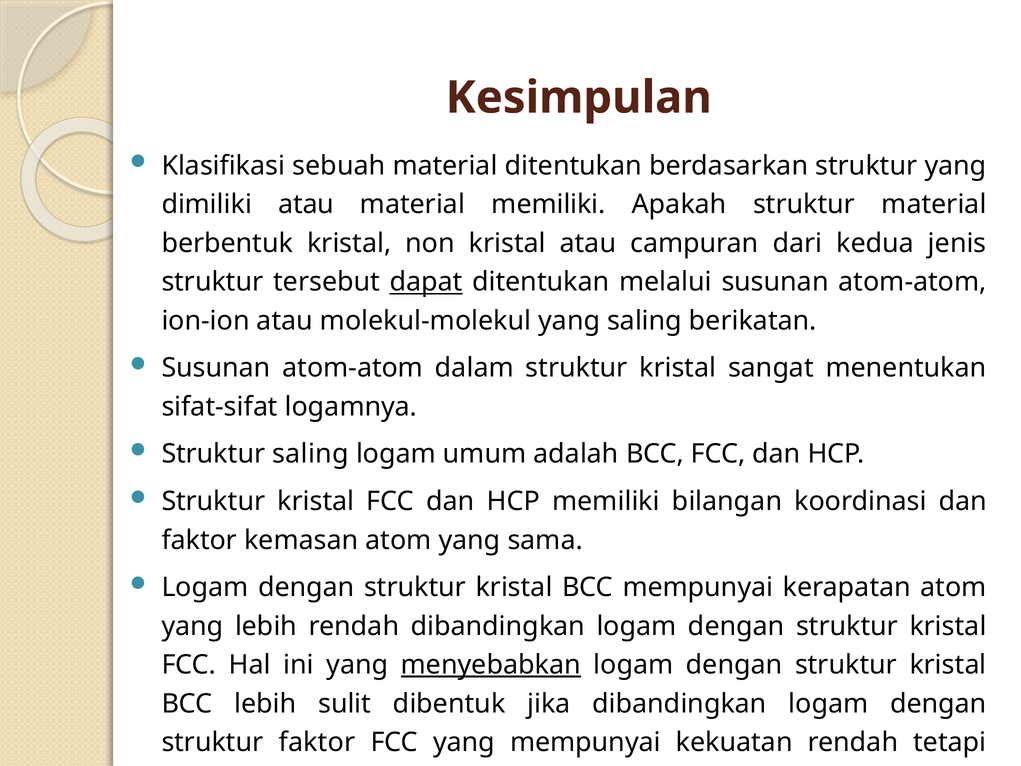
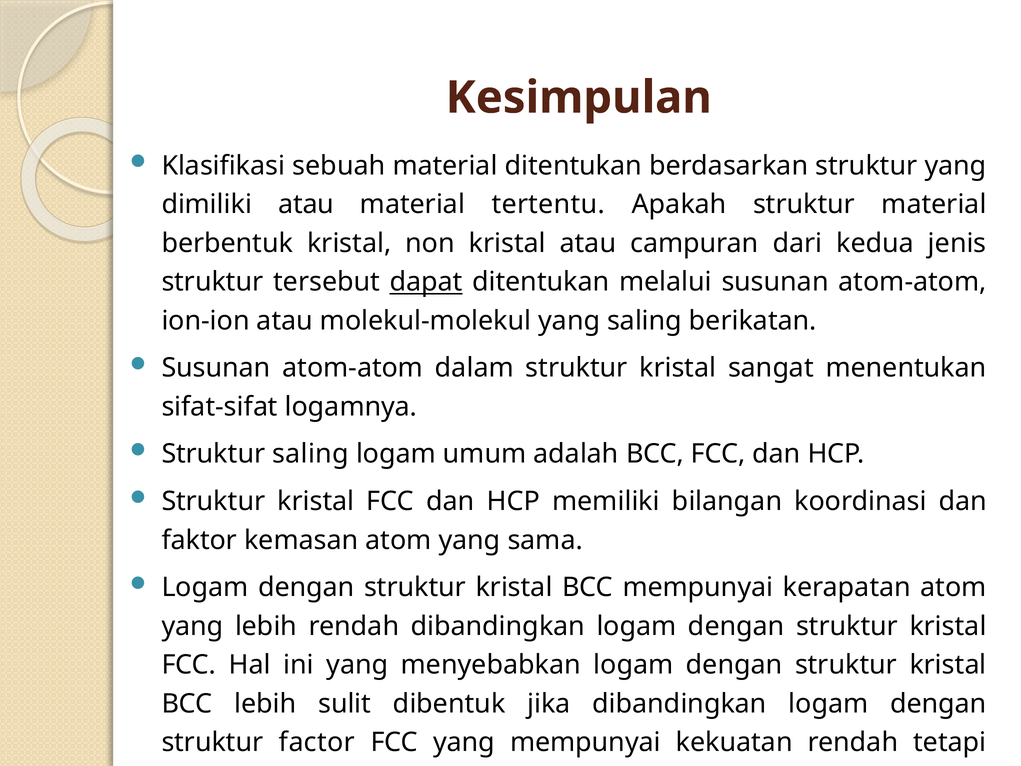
material memiliki: memiliki -> tertentu (548, 204)
menyebabkan underline: present -> none (491, 665)
struktur faktor: faktor -> factor (317, 742)
